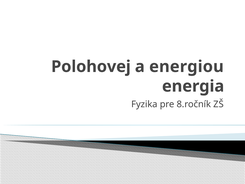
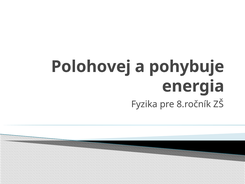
energiou: energiou -> pohybuje (187, 67)
